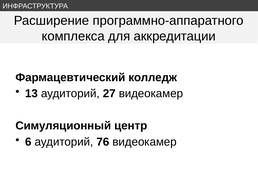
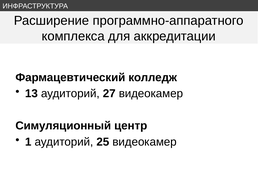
6: 6 -> 1 (28, 142)
76: 76 -> 25 (103, 142)
